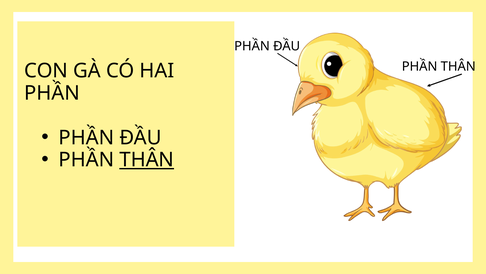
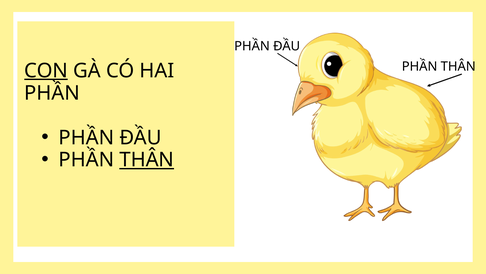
CON underline: none -> present (46, 71)
